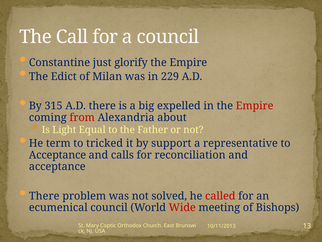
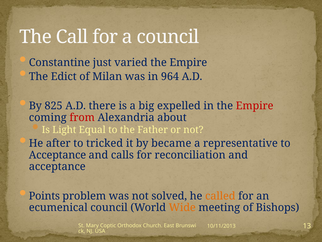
glorify: glorify -> varied (131, 62)
229: 229 -> 964 (170, 76)
315: 315 -> 825 (54, 106)
term: term -> after (58, 143)
support: support -> became (171, 143)
There: There -> Points (44, 196)
called colour: red -> orange (220, 196)
Wide colour: red -> orange (182, 207)
